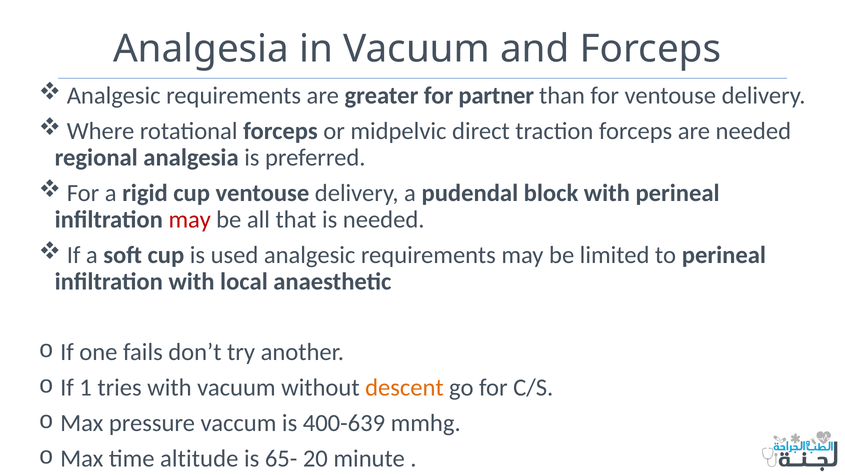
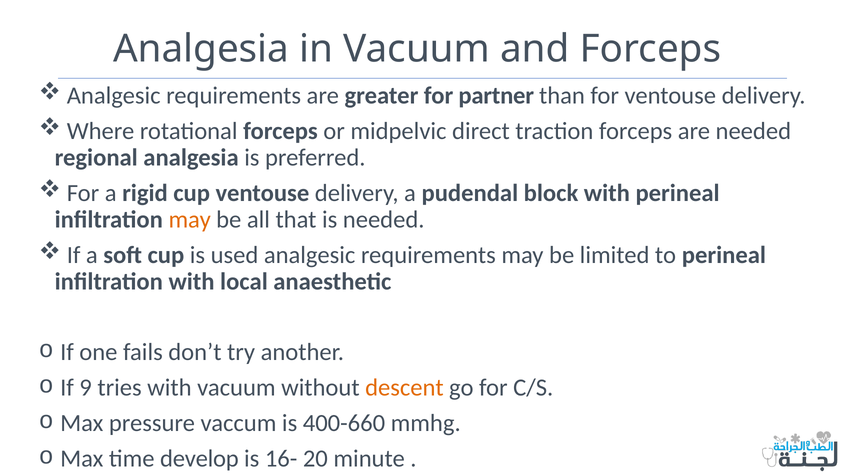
may colour: red -> orange (190, 220)
1: 1 -> 9 (86, 388)
400-639: 400-639 -> 400-660 (344, 423)
altitude: altitude -> develop (199, 459)
65-: 65- -> 16- (281, 459)
